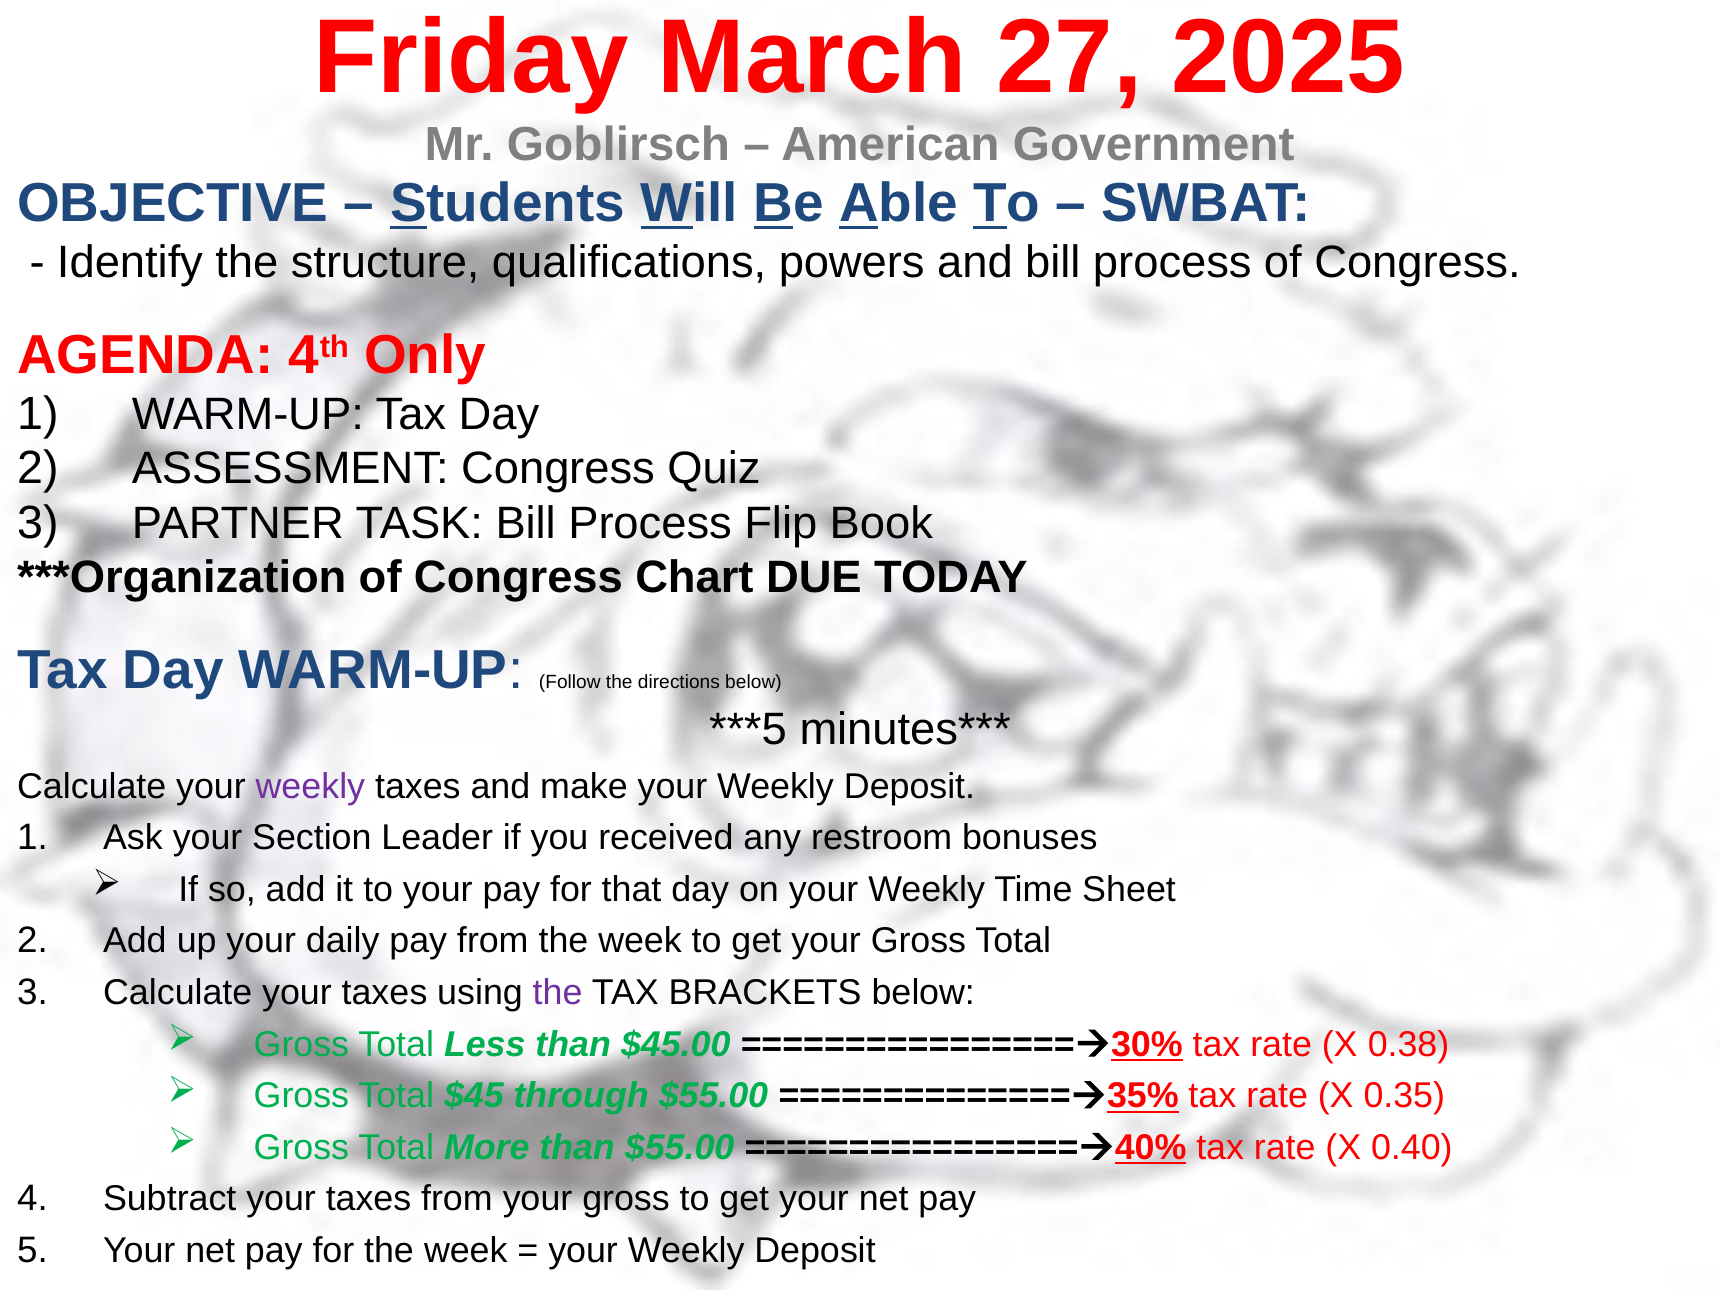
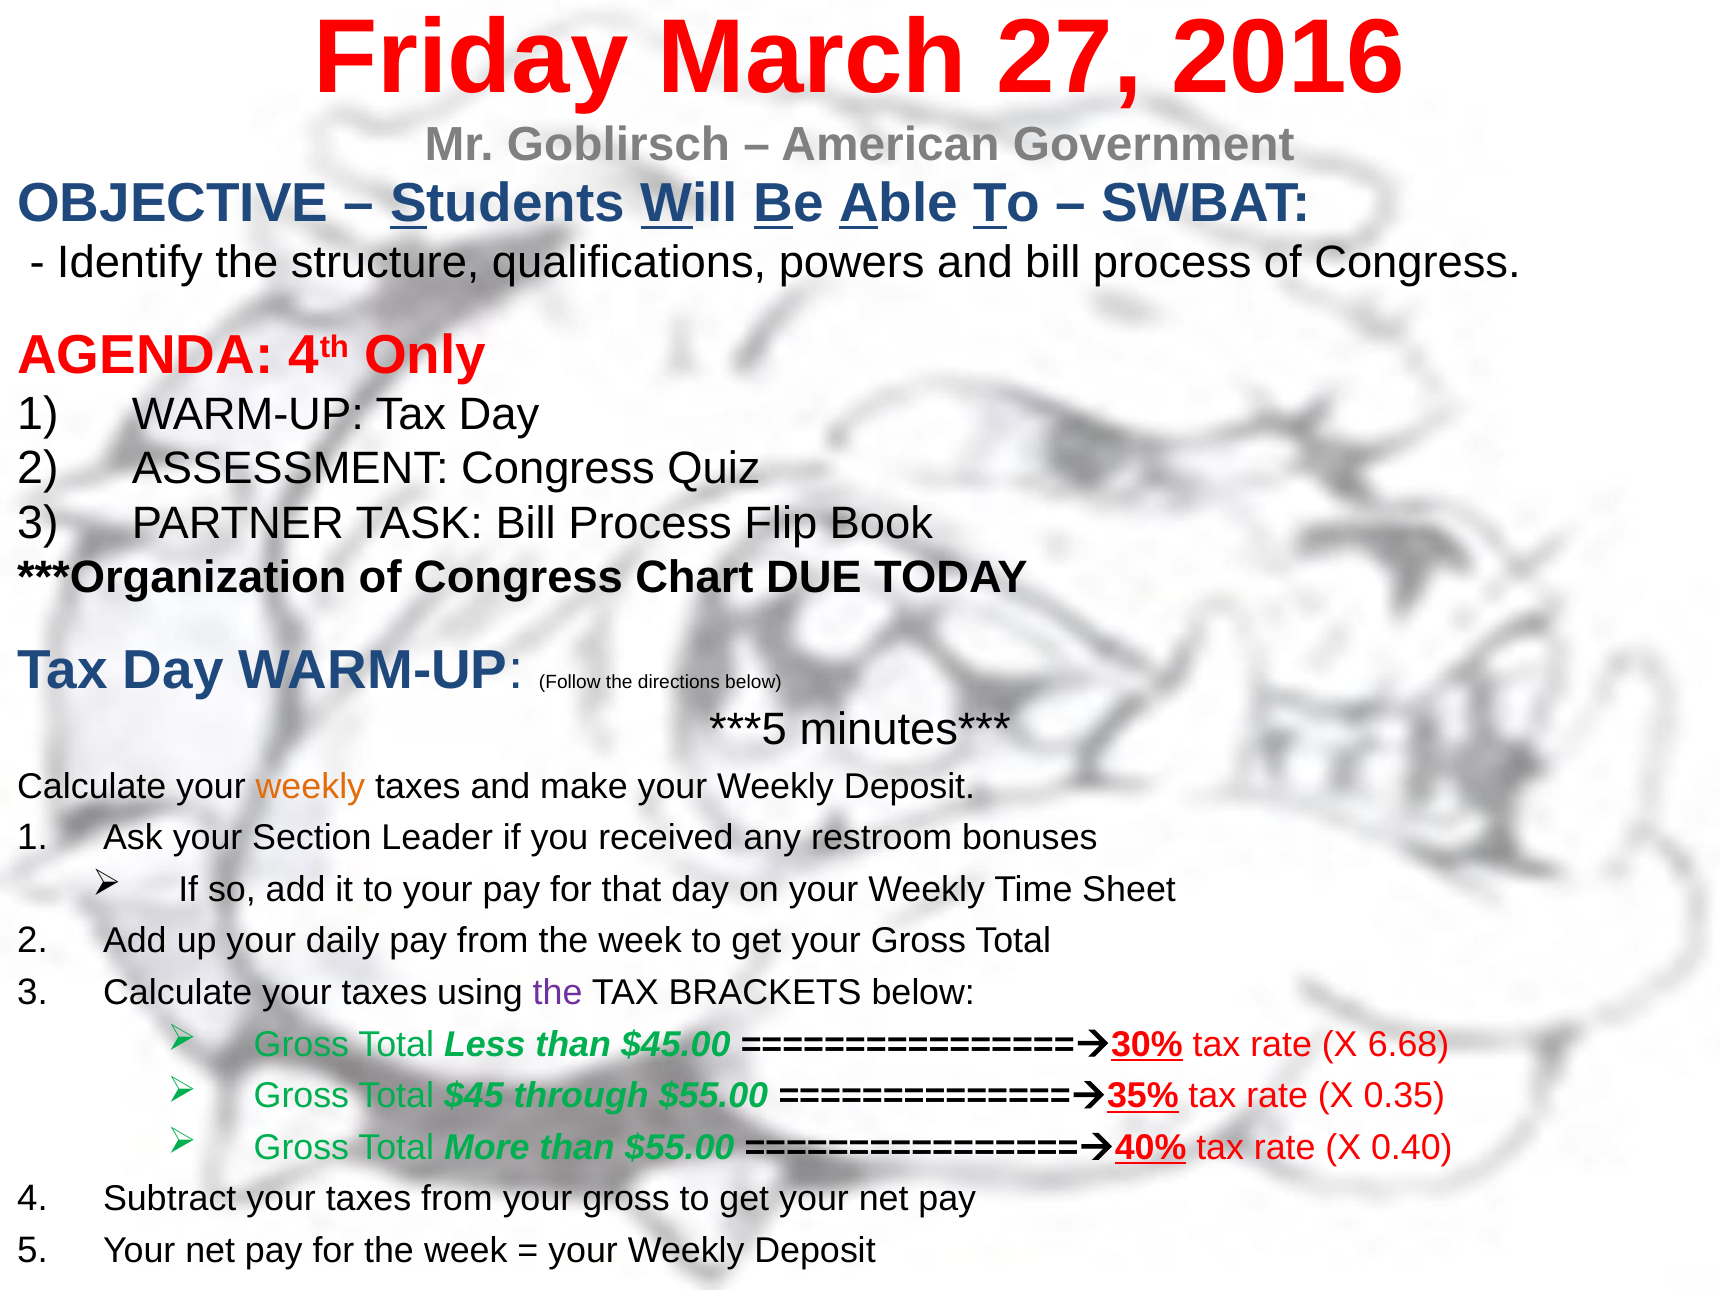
2025: 2025 -> 2016 (1288, 57)
weekly colour: purple -> orange (310, 786)
0.38: 0.38 -> 6.68 (1408, 1044)
